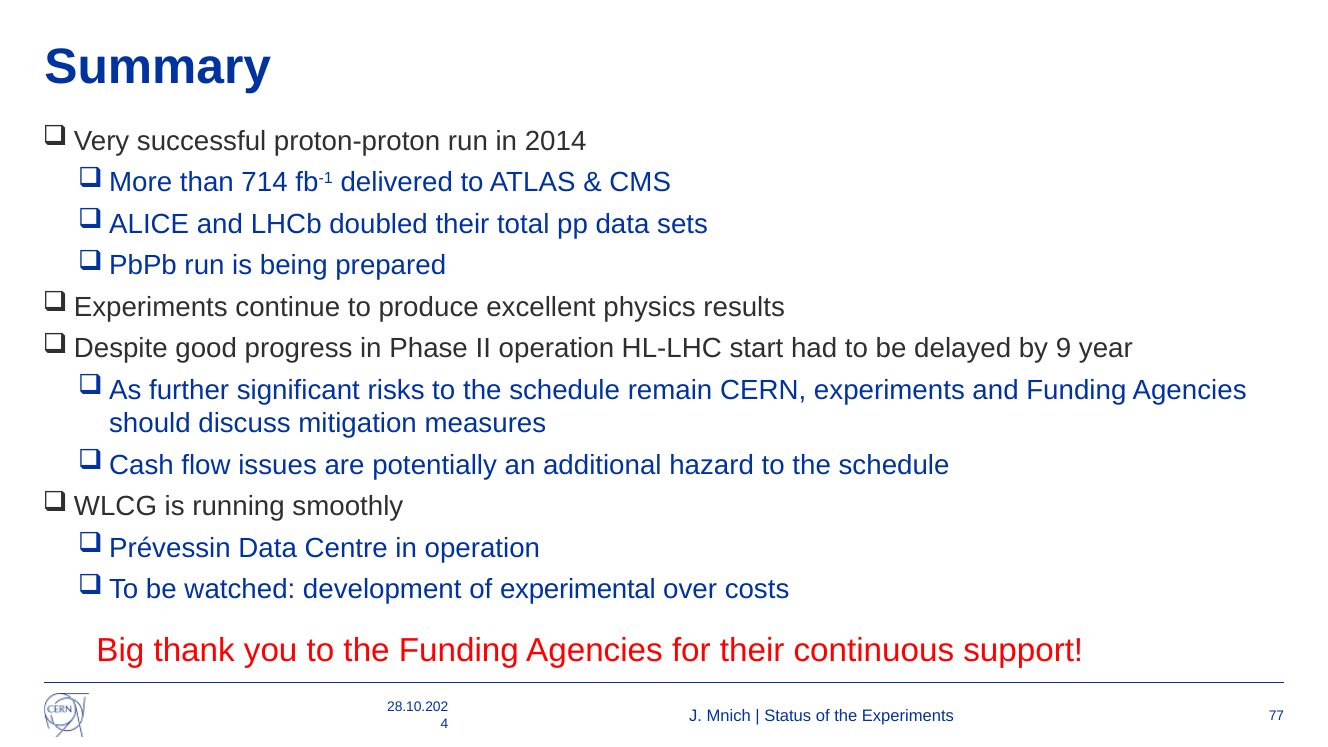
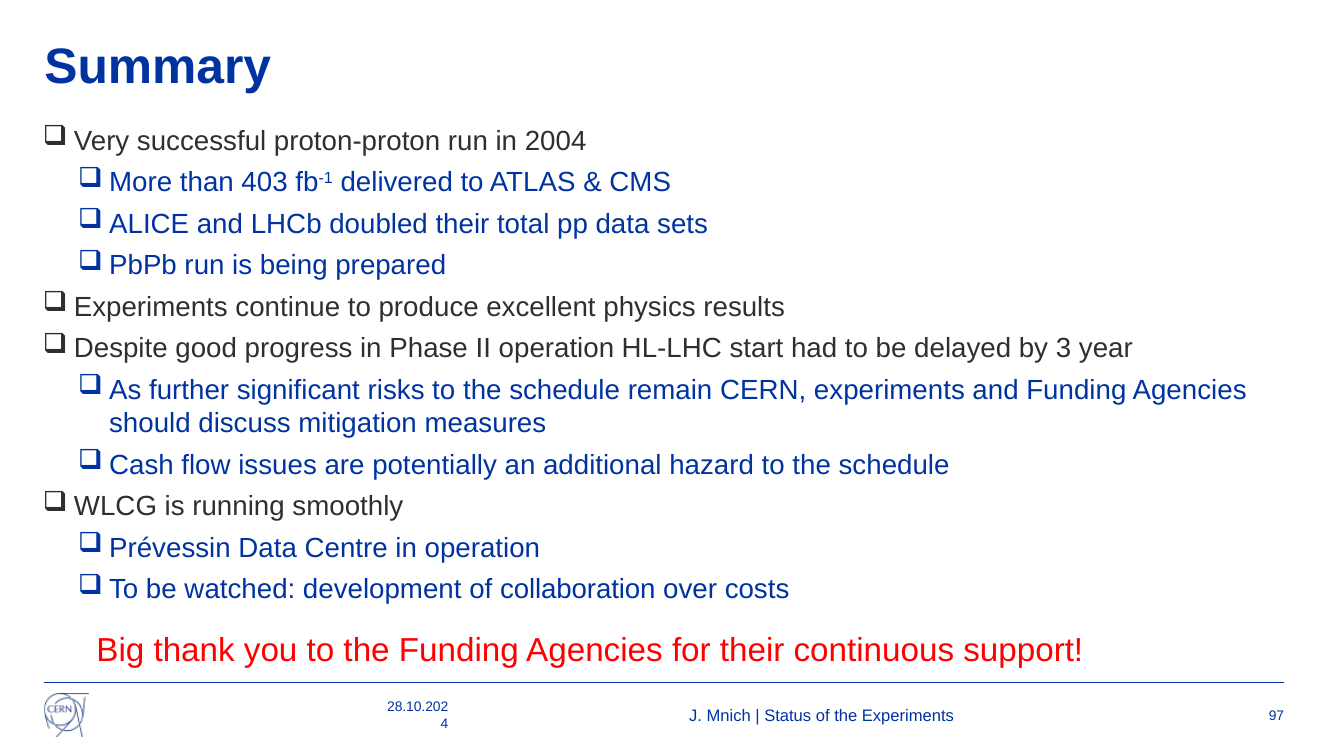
2014: 2014 -> 2004 (556, 141)
714: 714 -> 403 (265, 183)
9: 9 -> 3 (1064, 349)
experimental: experimental -> collaboration (578, 590)
77: 77 -> 97 (1276, 716)
